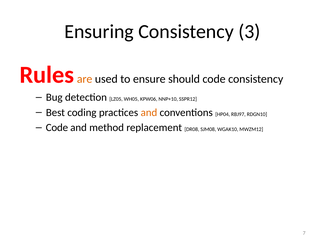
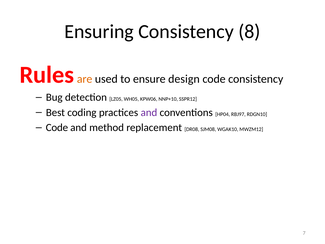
3: 3 -> 8 (249, 31)
should: should -> design (184, 79)
and colour: orange -> purple (149, 112)
